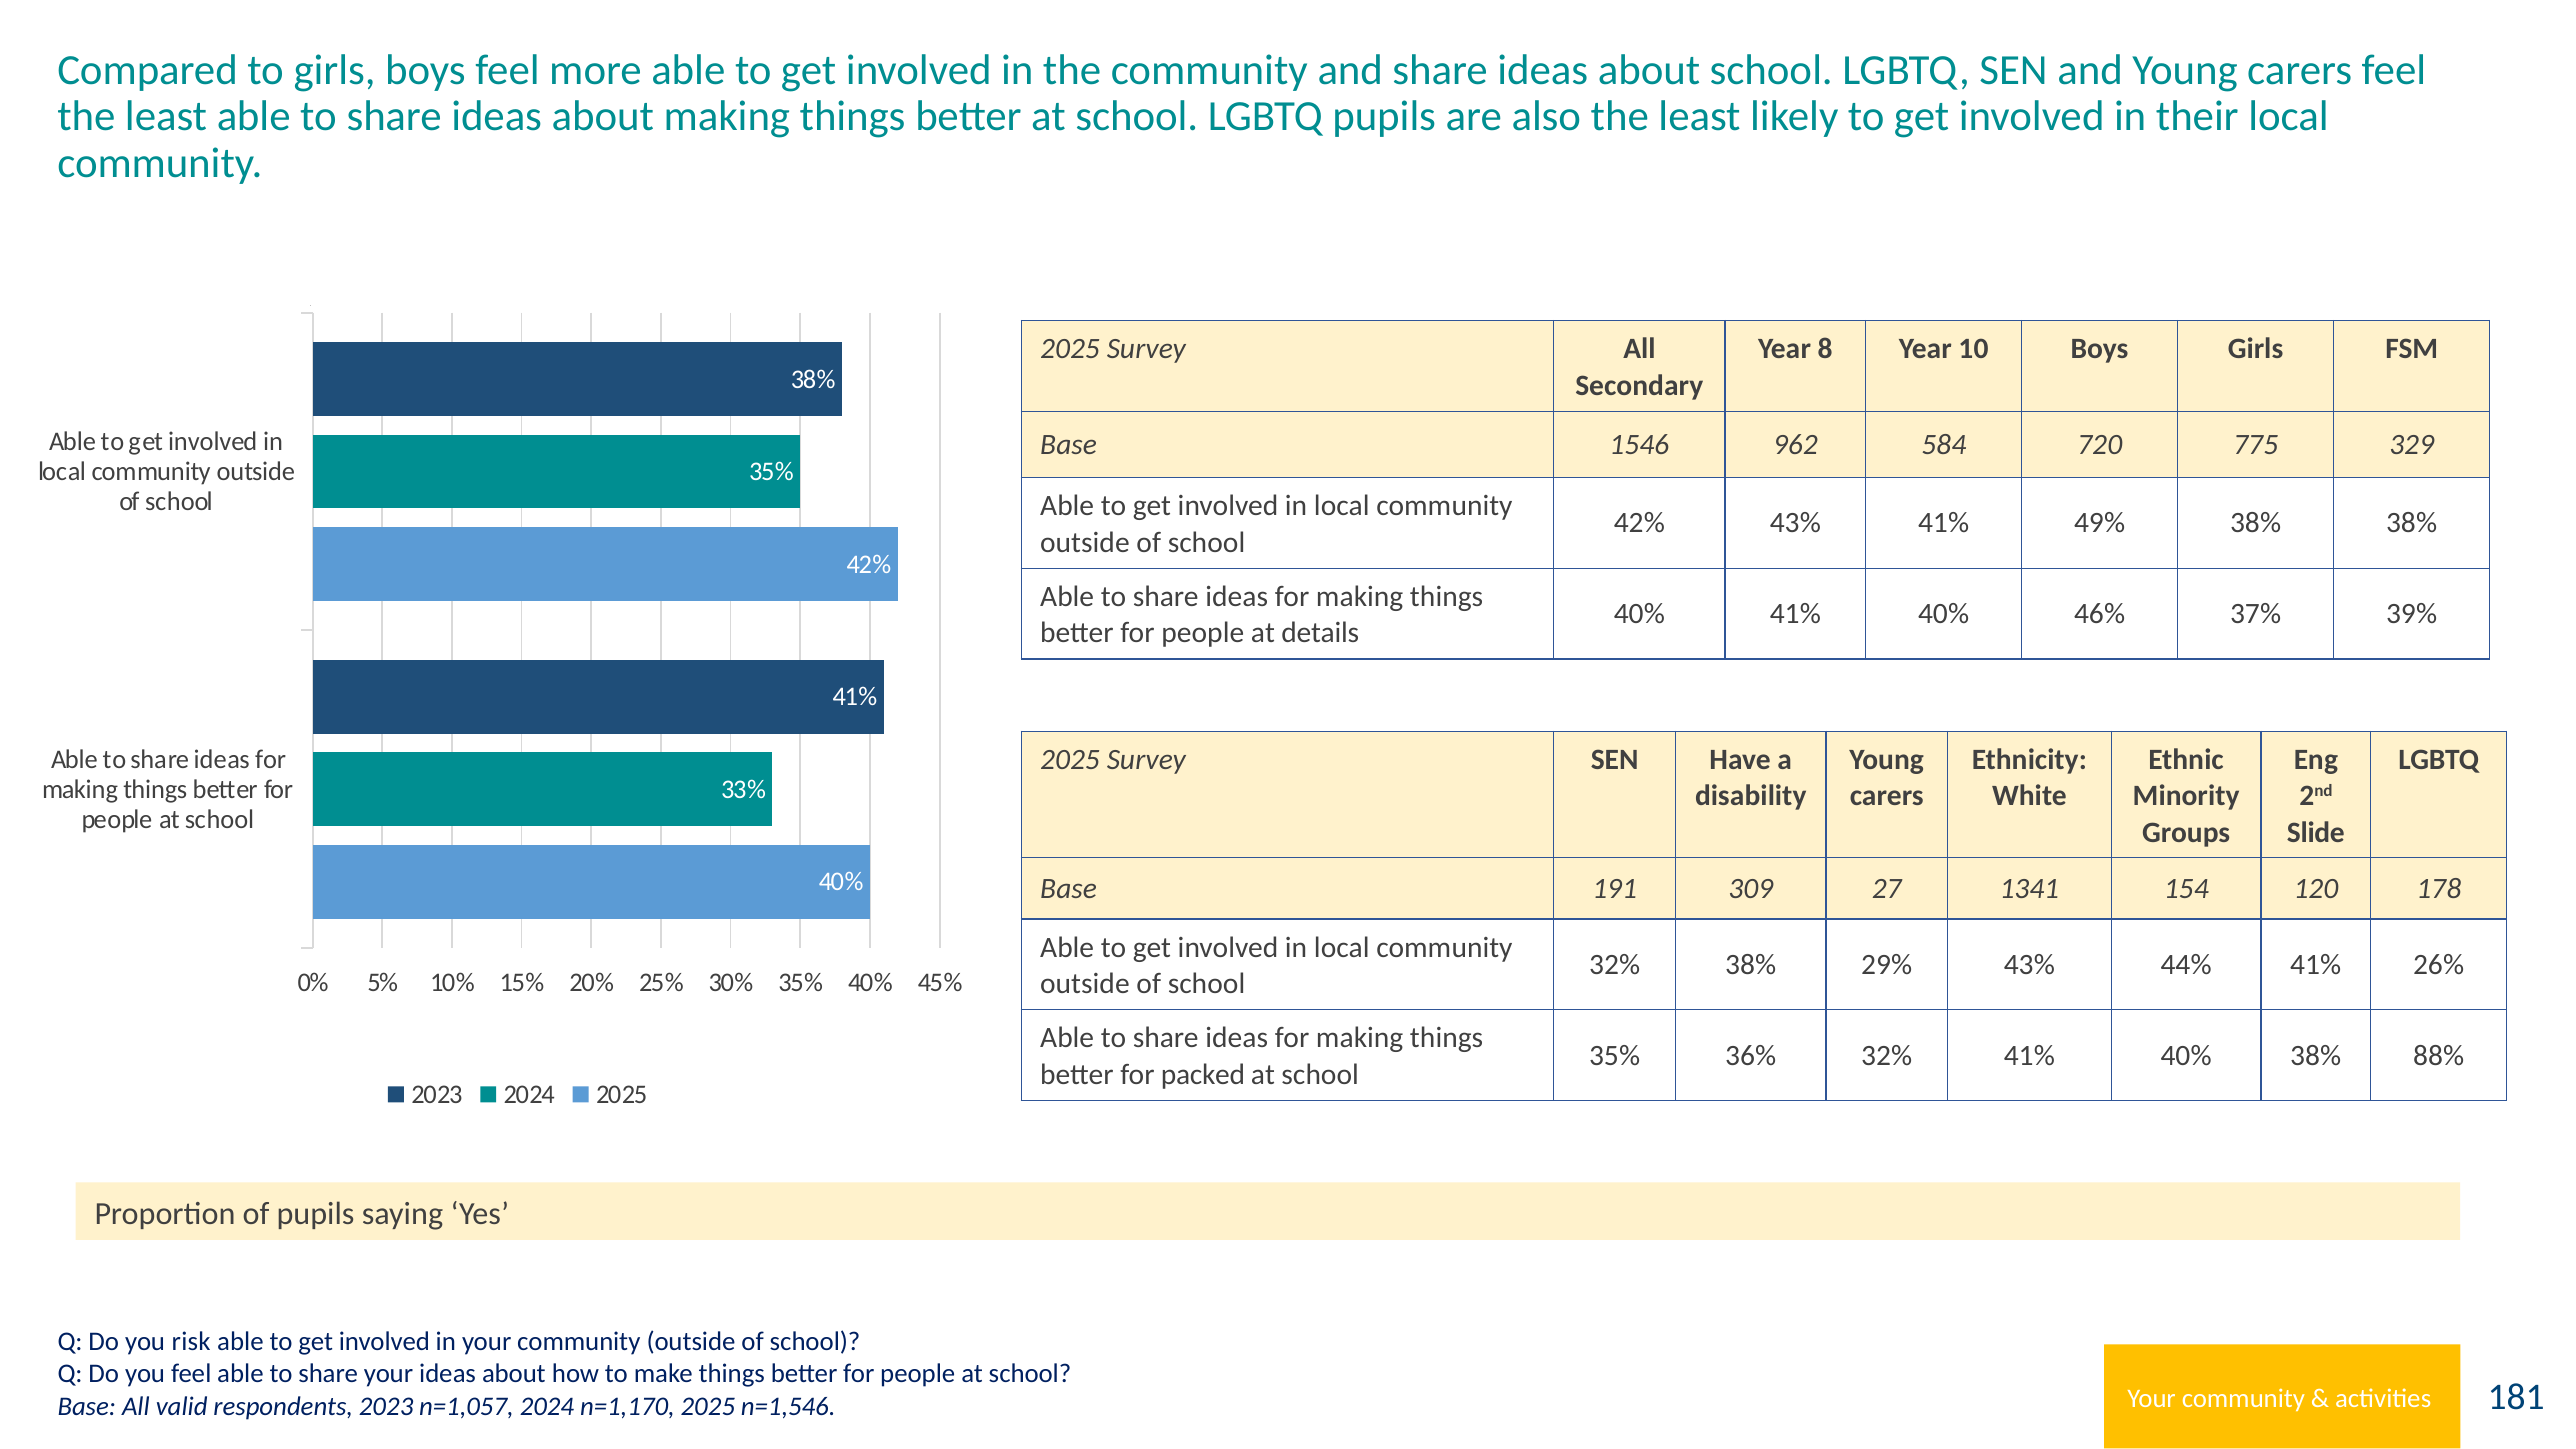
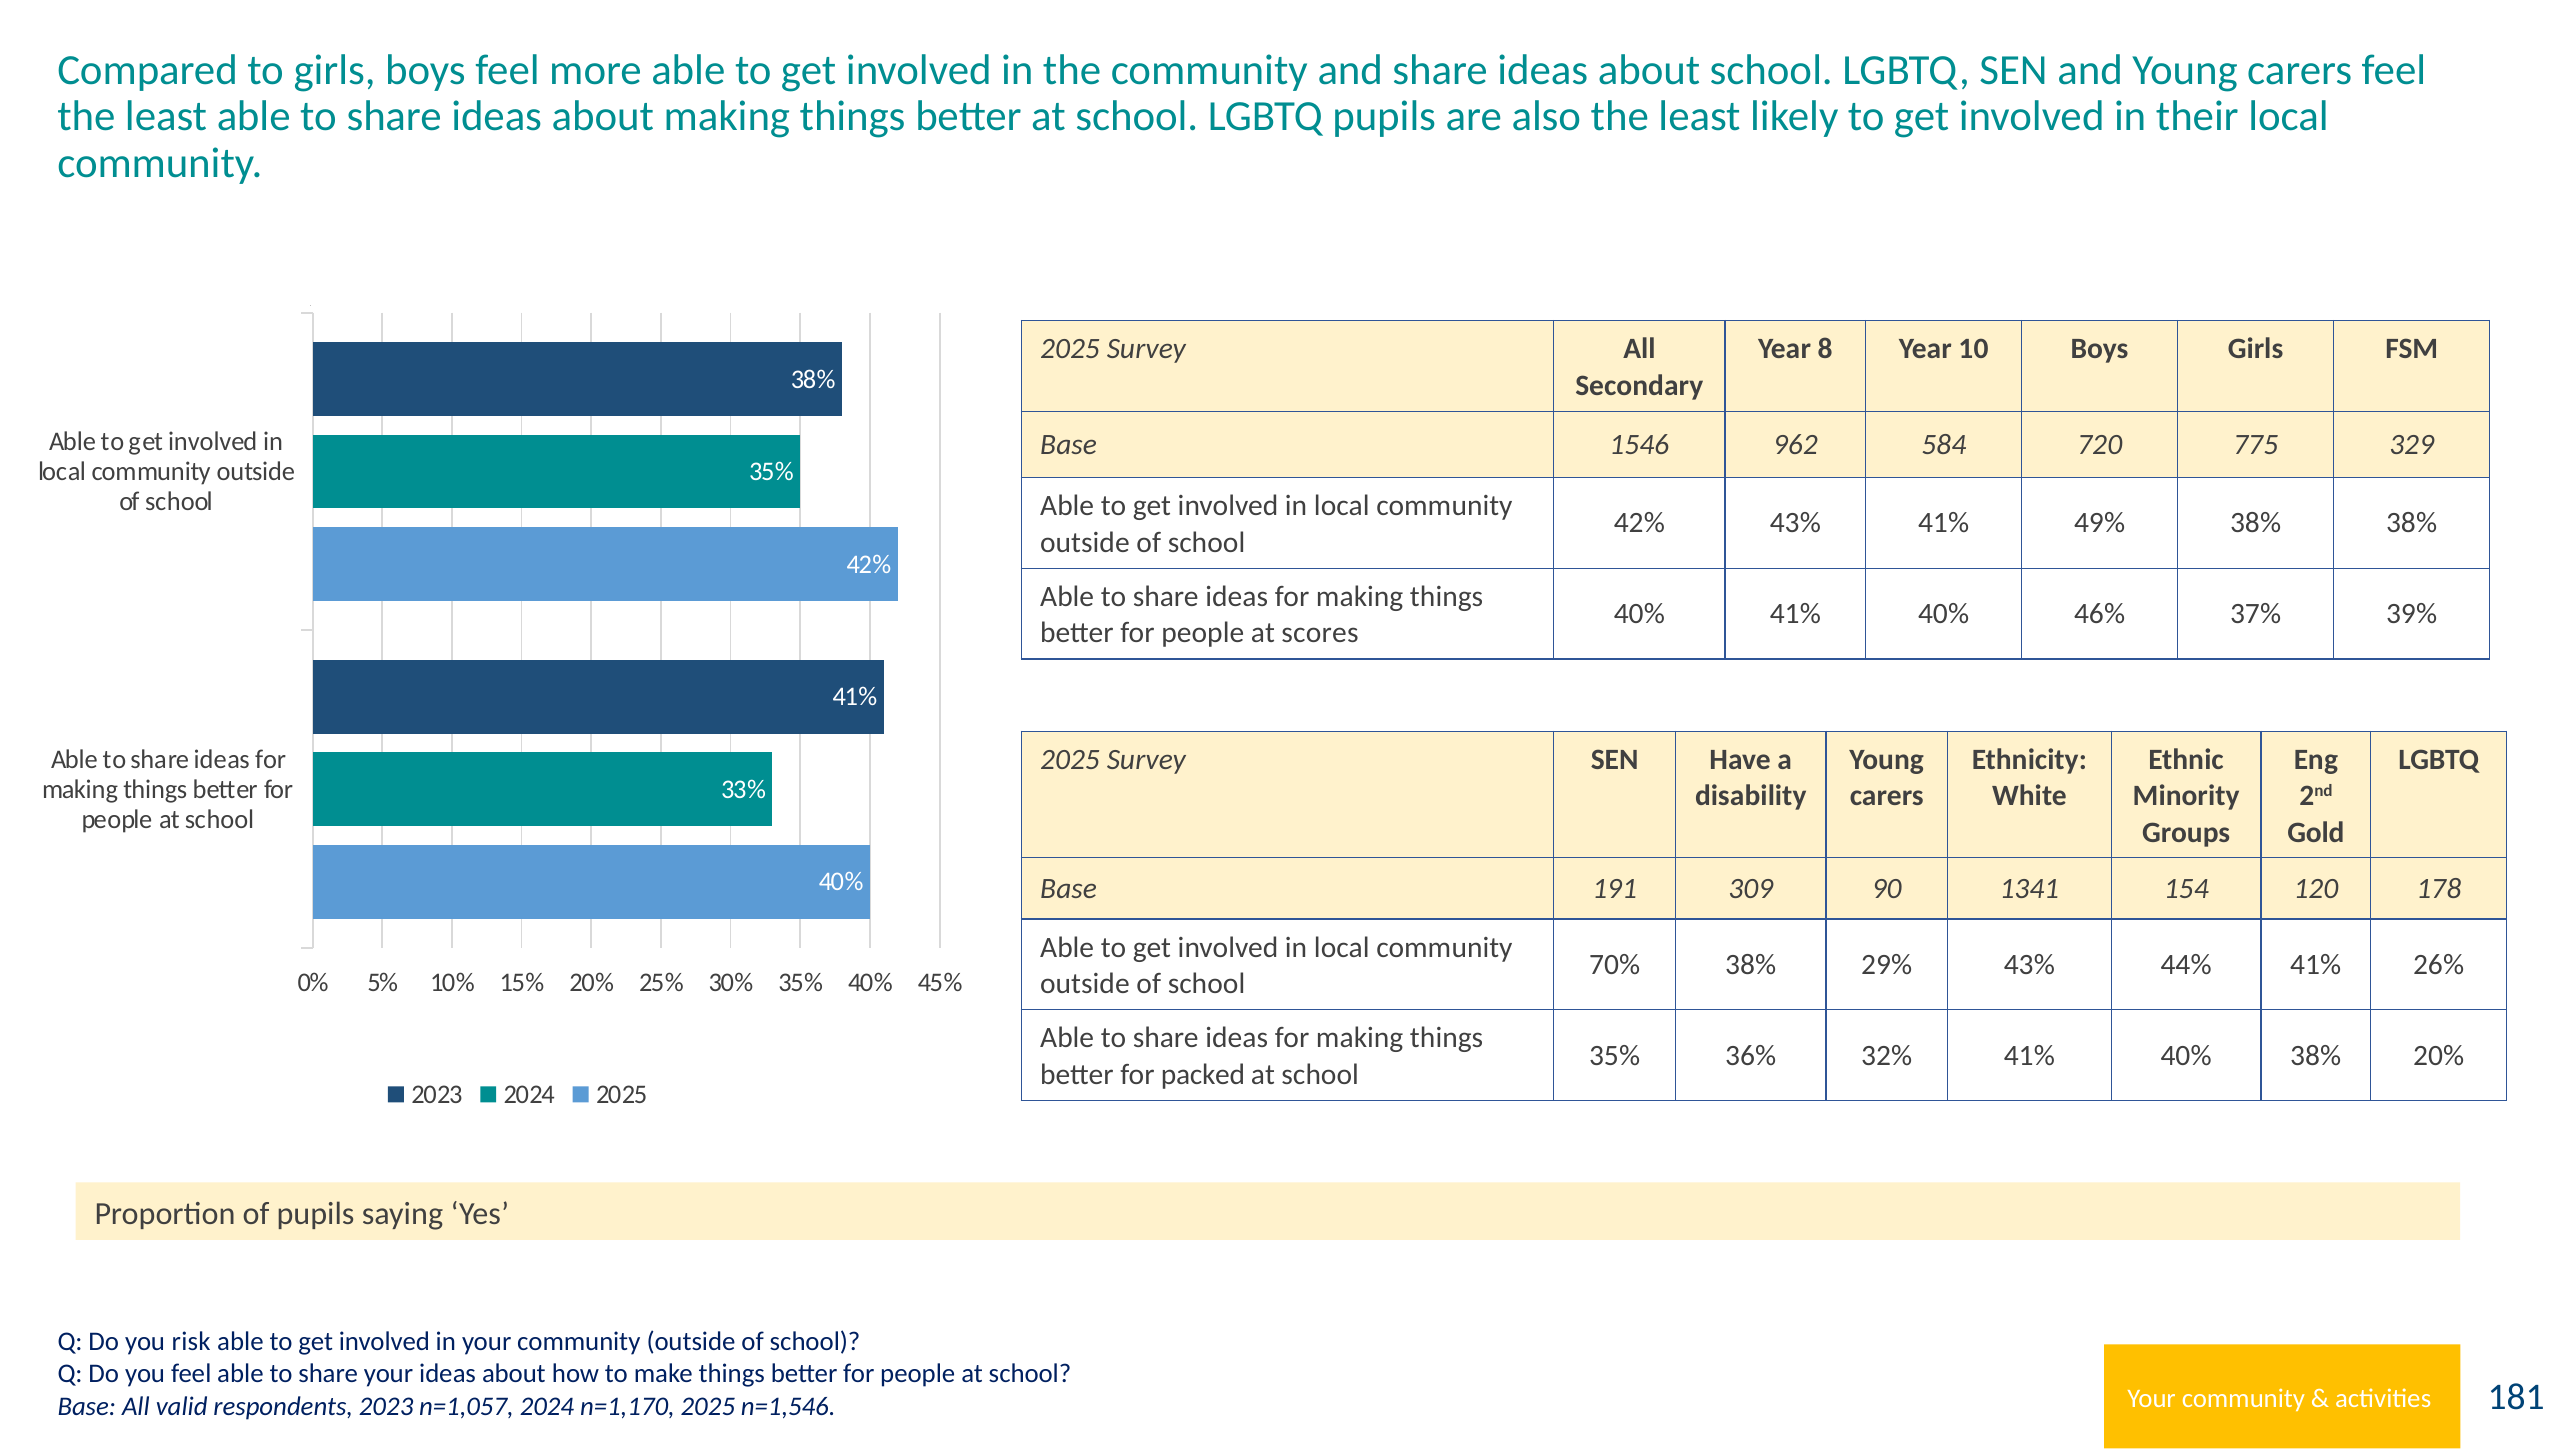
details: details -> scores (1320, 633)
Slide: Slide -> Gold (2316, 832)
27: 27 -> 90 (1887, 888)
32%: 32% -> 70% (1615, 965)
38% 88%: 88% -> 20% (2439, 1055)
